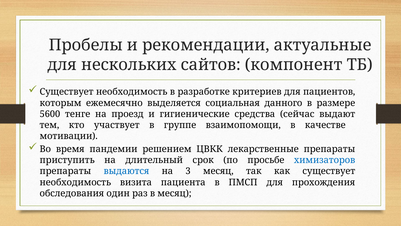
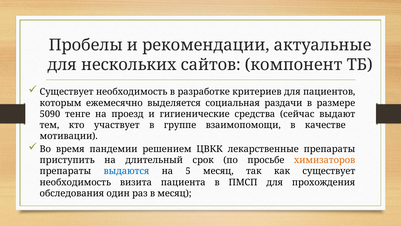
данного: данного -> раздачи (283, 103)
5600: 5600 -> 5090 (50, 114)
химизаторов colour: blue -> orange (325, 160)
3: 3 -> 5 (188, 171)
